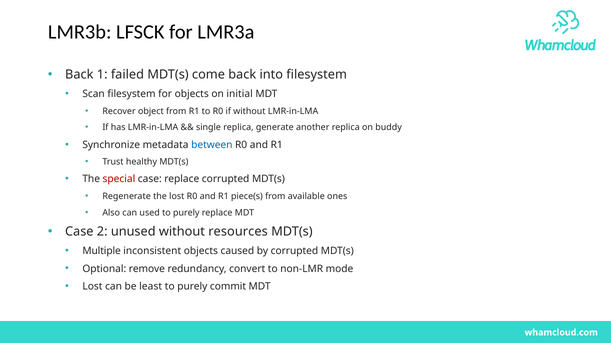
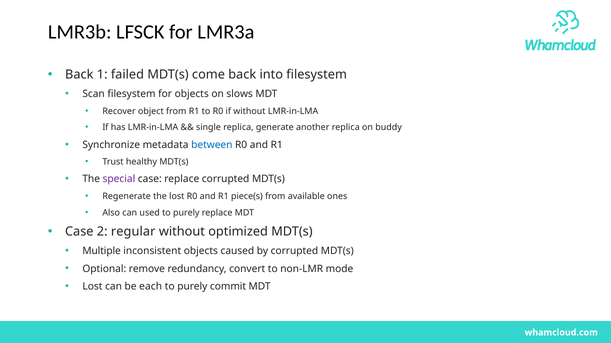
initial: initial -> slows (240, 94)
special colour: red -> purple (119, 179)
unused: unused -> regular (133, 232)
resources: resources -> optimized (238, 232)
least: least -> each (151, 287)
